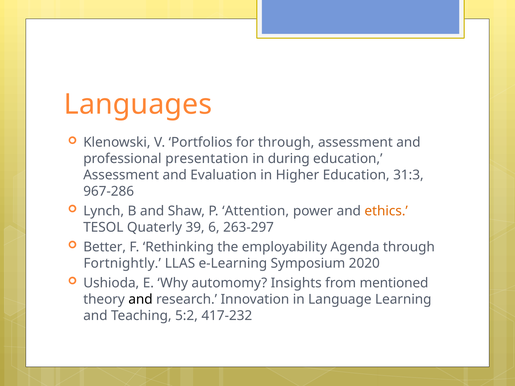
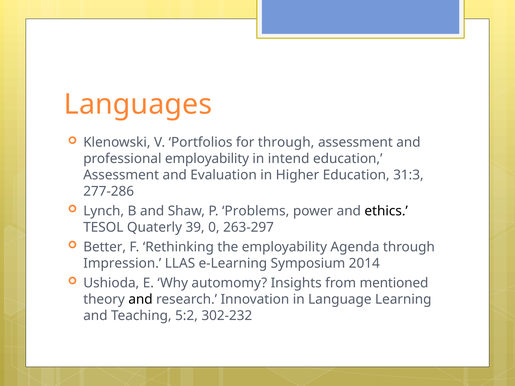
professional presentation: presentation -> employability (207, 159)
during: during -> intend (289, 159)
967-286: 967-286 -> 277-286 (109, 191)
Attention: Attention -> Problems (256, 211)
ethics colour: orange -> black (386, 211)
6: 6 -> 0 (214, 227)
Fortnightly: Fortnightly -> Impression (122, 264)
2020: 2020 -> 2014 (364, 264)
417-232: 417-232 -> 302-232 (227, 316)
